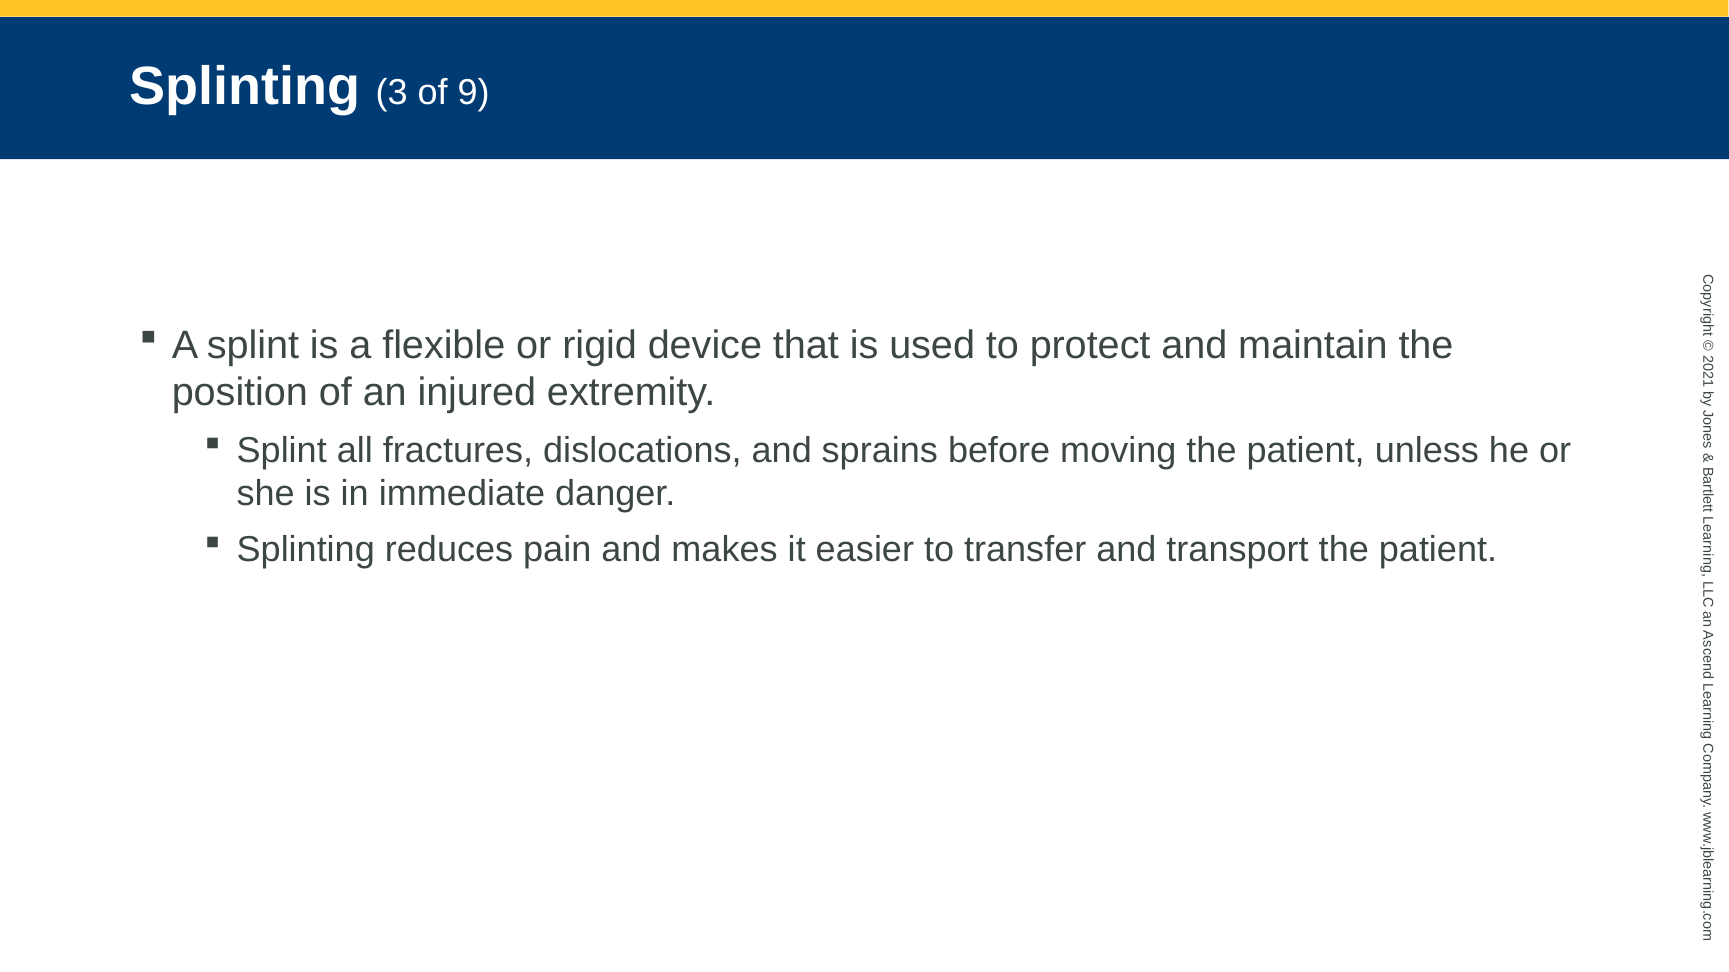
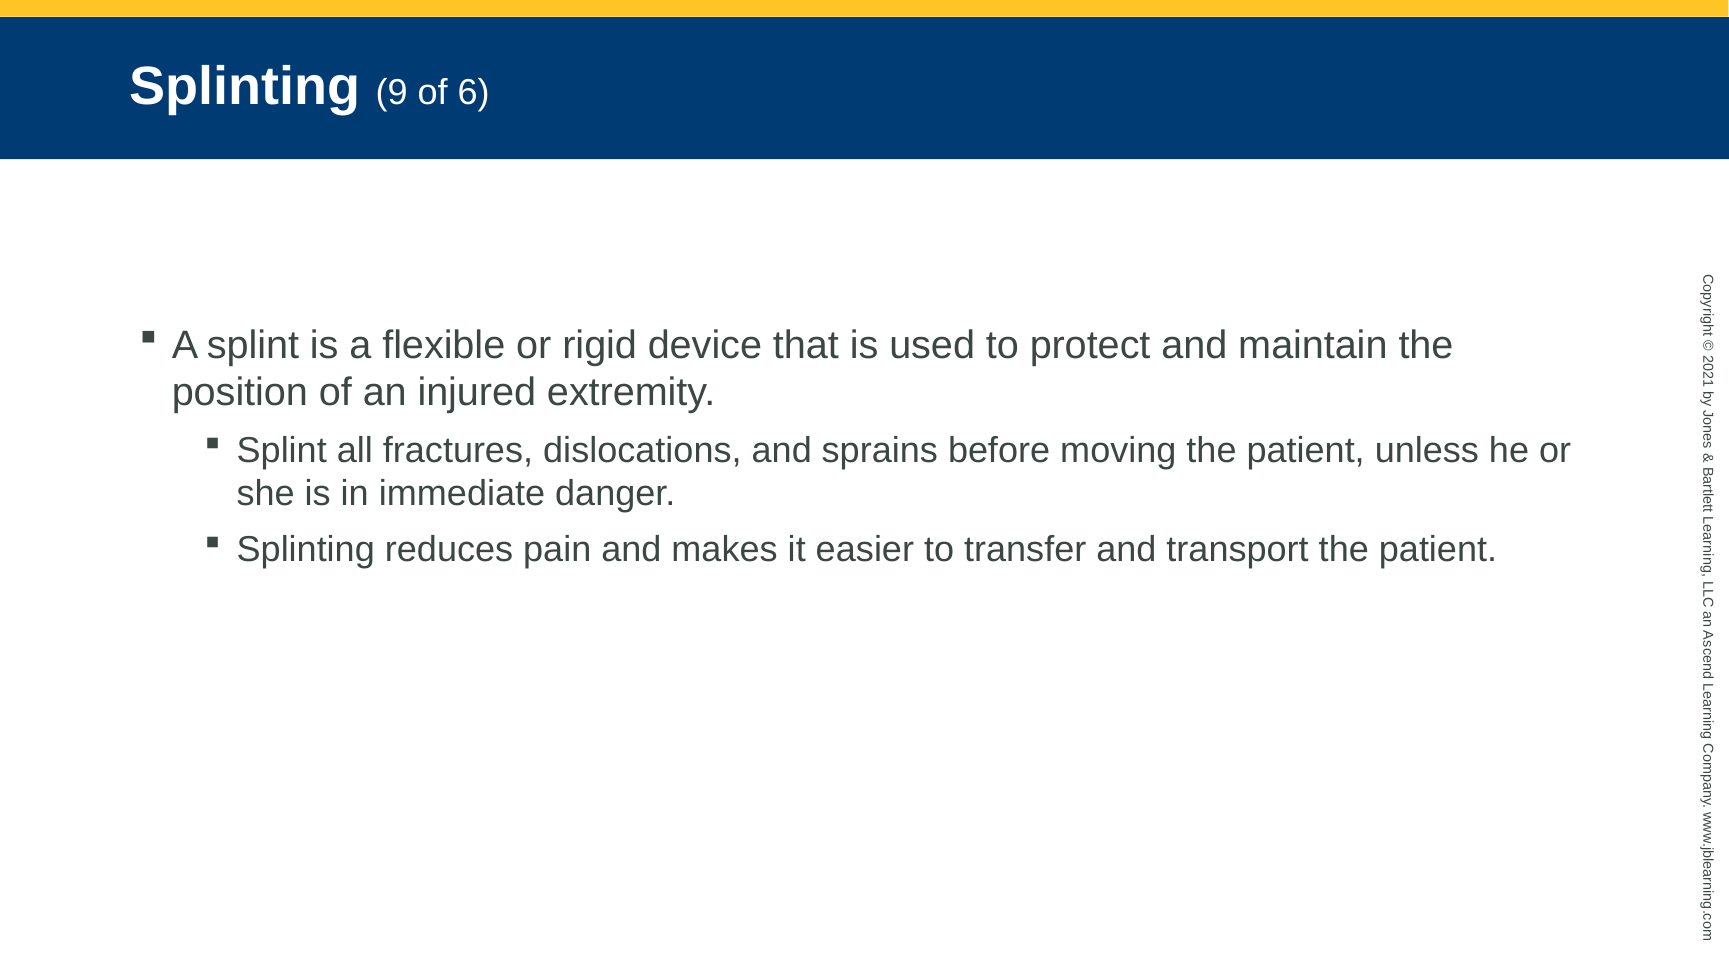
3: 3 -> 9 (392, 93)
9: 9 -> 6 (474, 93)
